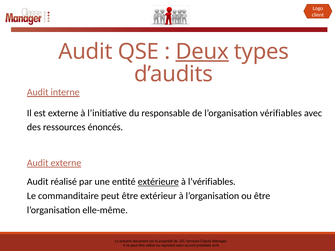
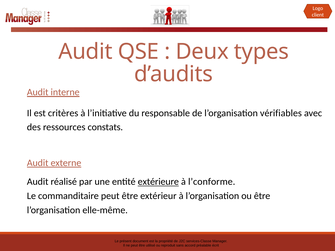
Deux underline: present -> none (202, 52)
est externe: externe -> critères (63, 113)
énoncés: énoncés -> constats (105, 127)
l’vérifiables: l’vérifiables -> l’conforme (212, 182)
